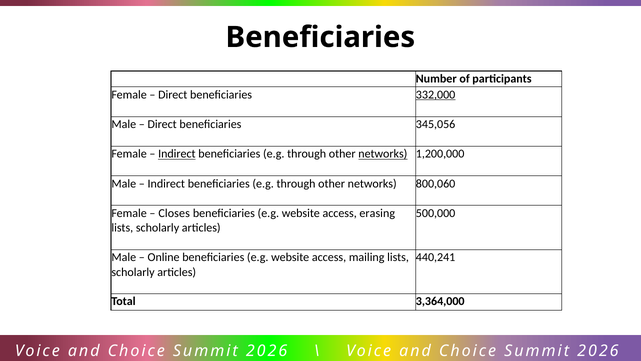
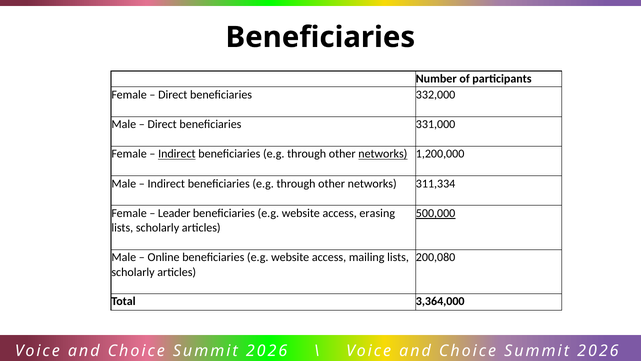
332,000 underline: present -> none (436, 95)
345,056: 345,056 -> 331,000 (436, 124)
800,060: 800,060 -> 311,334 (436, 183)
Closes: Closes -> Leader (174, 213)
500,000 underline: none -> present (436, 213)
440,241: 440,241 -> 200,080 (436, 257)
